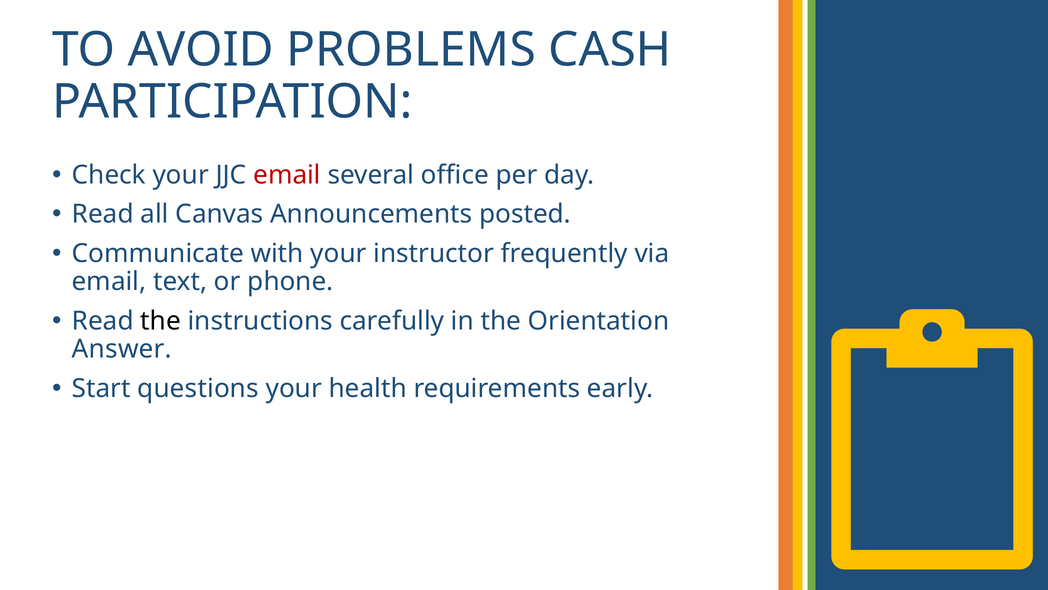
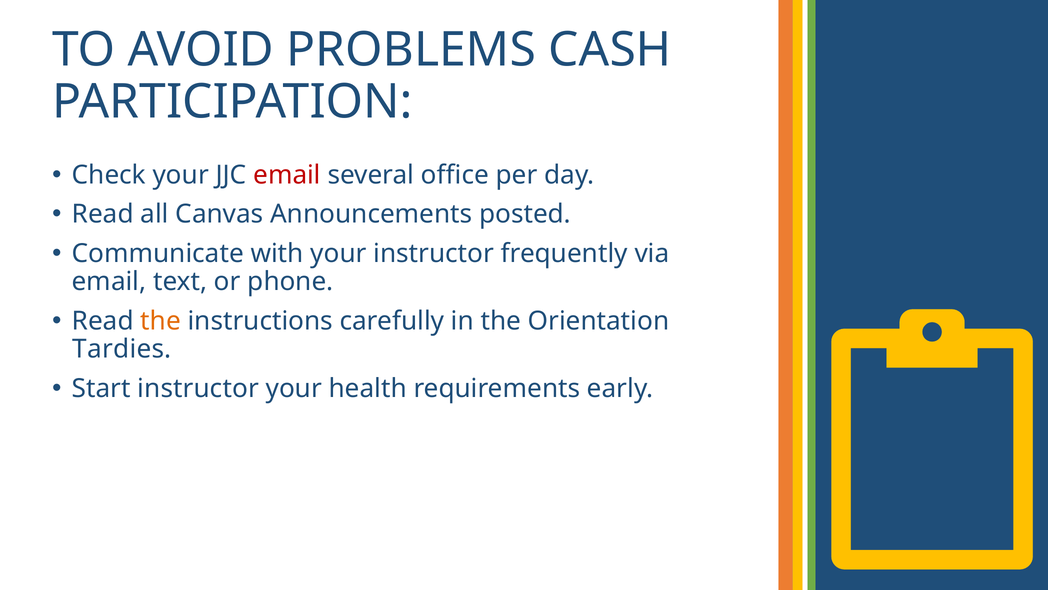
the colour: black -> orange (161, 321)
Answer: Answer -> Tardies (122, 349)
Start questions: questions -> instructor (198, 388)
